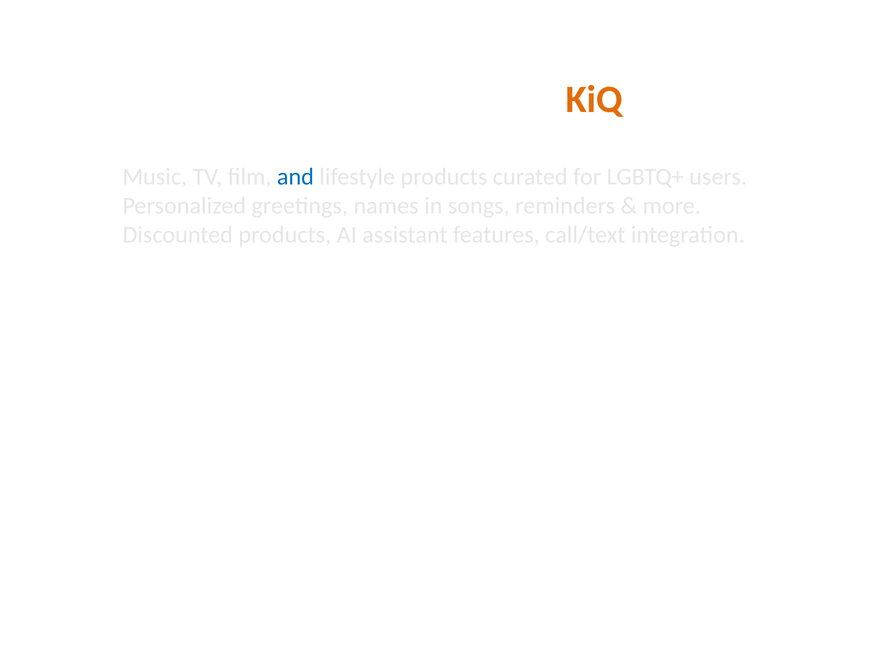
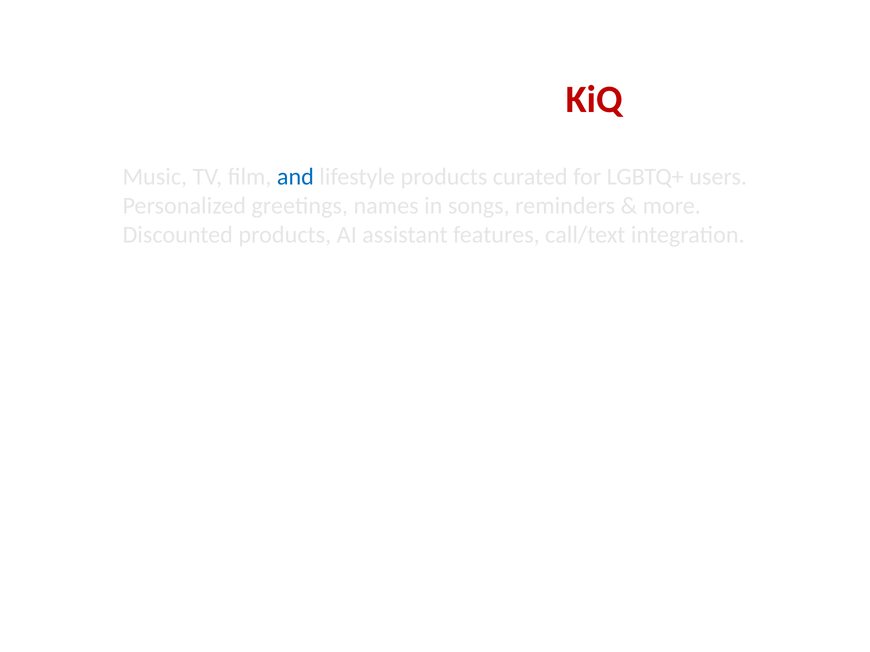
KiQ colour: orange -> red (594, 100)
